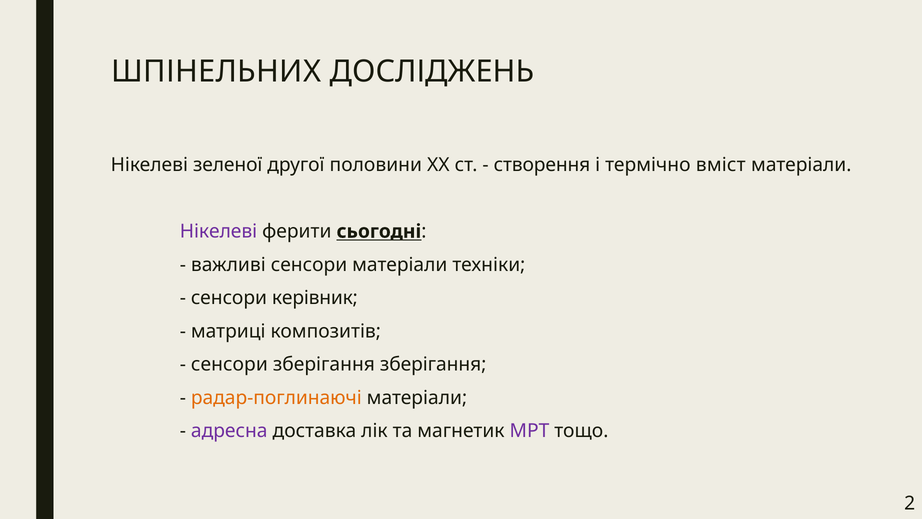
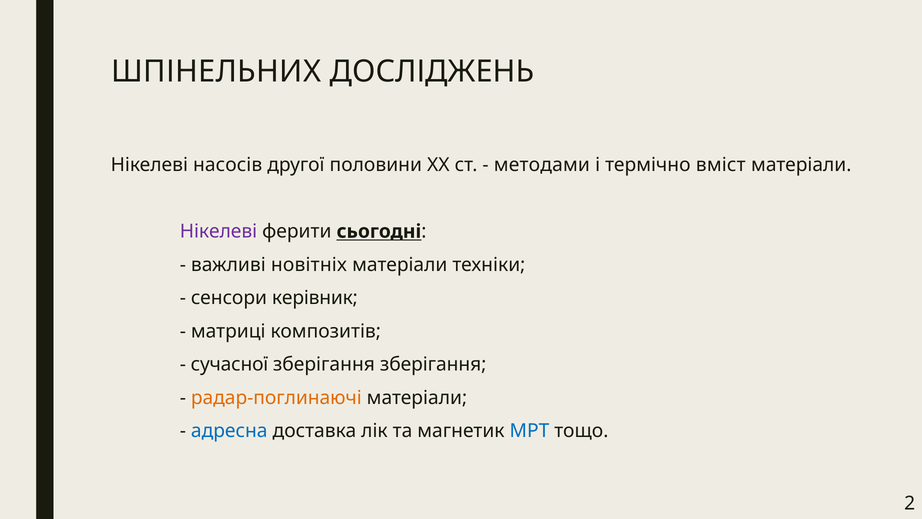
зеленої: зеленої -> насосів (228, 165)
створення: створення -> методами (542, 165)
важливі сенсори: сенсори -> новітніх (309, 264)
сенсори: сенсори -> сучасної (230, 364)
адресна colour: purple -> blue (229, 431)
МРТ colour: purple -> blue (529, 431)
